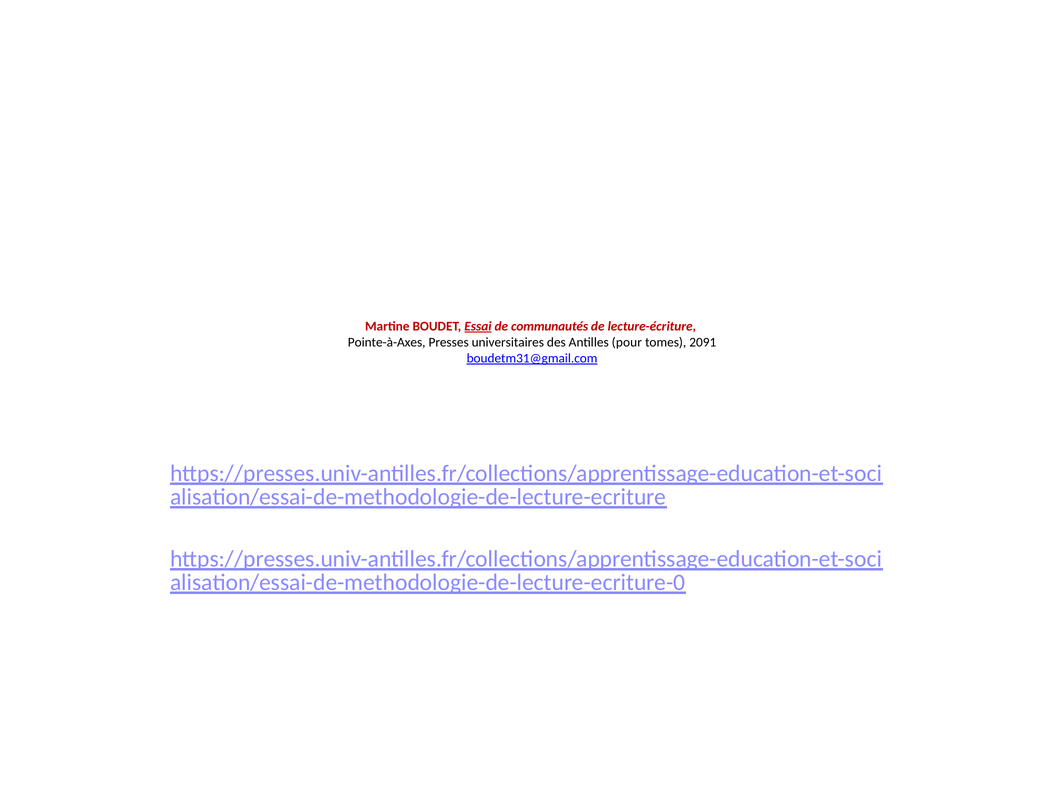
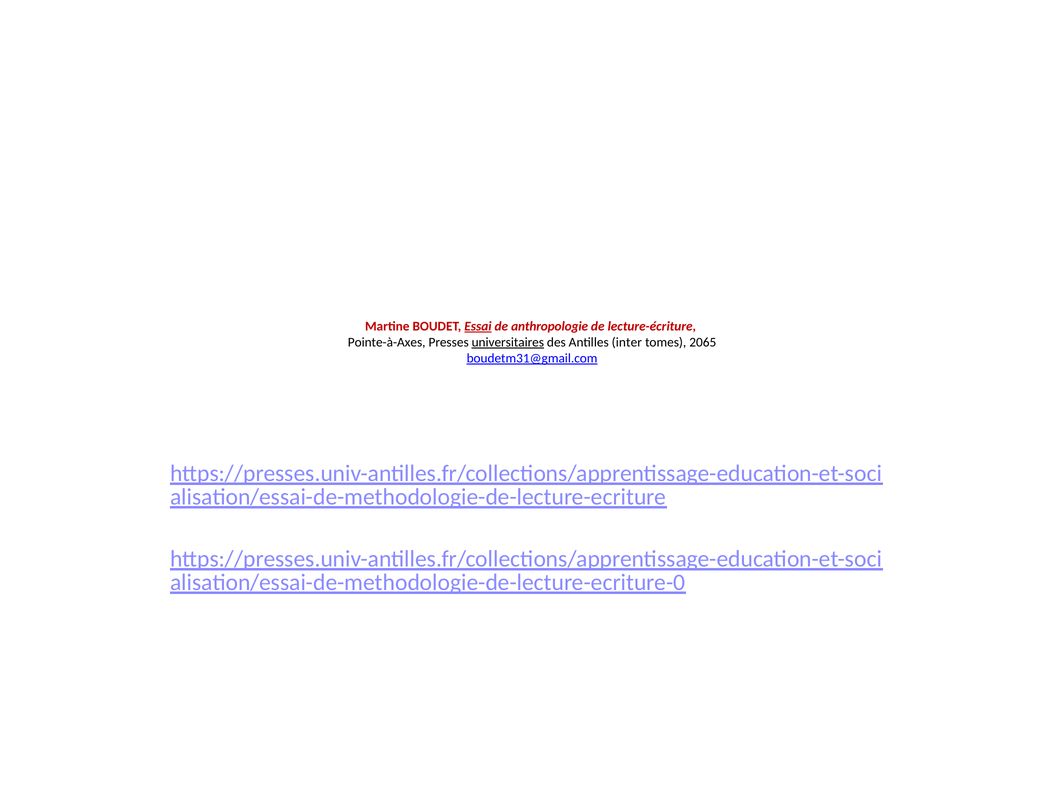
communautés: communautés -> anthropologie (550, 326)
universitaires underline: none -> present (508, 342)
pour: pour -> inter (627, 342)
2091: 2091 -> 2065 (703, 342)
